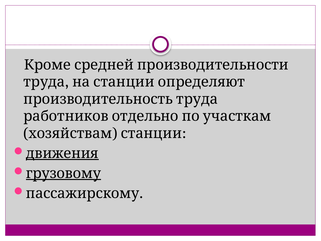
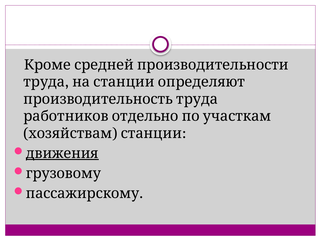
грузовому underline: present -> none (63, 173)
